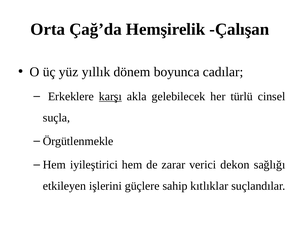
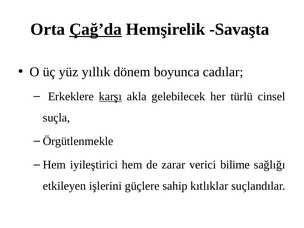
Çağ’da underline: none -> present (96, 29)
Çalışan: Çalışan -> Savaşta (239, 29)
dekon: dekon -> bilime (235, 165)
